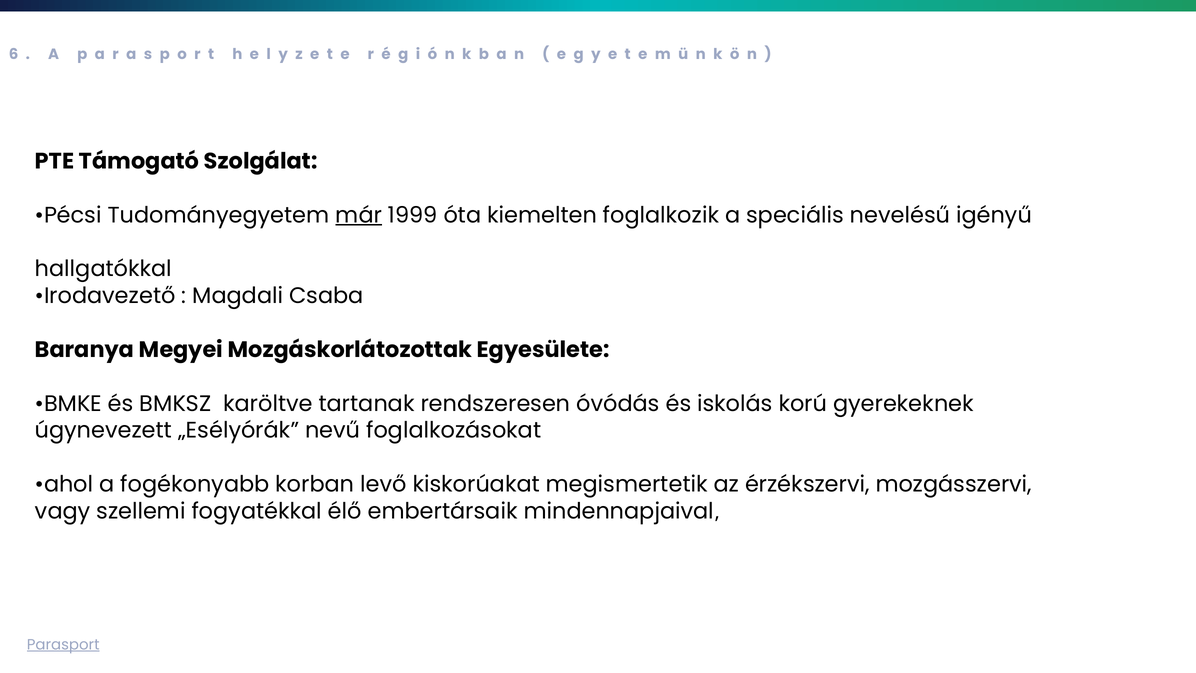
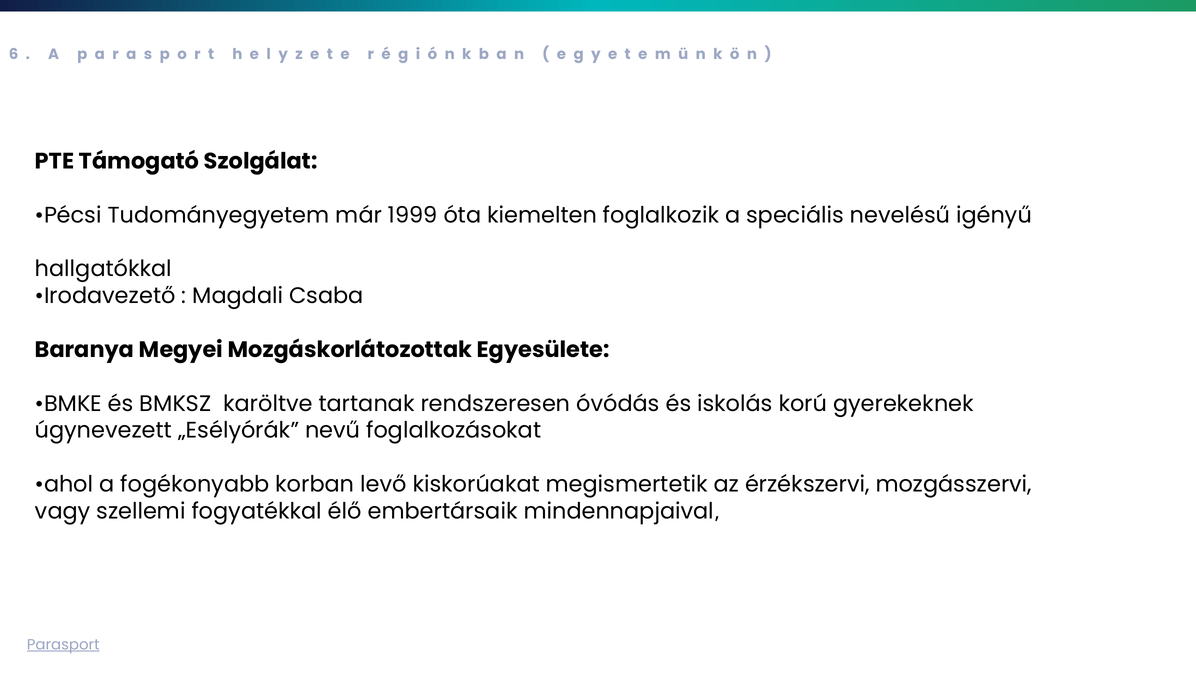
már underline: present -> none (359, 215)
